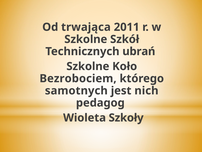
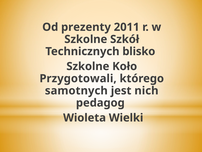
trwająca: trwająca -> prezenty (86, 27)
ubrań: ubrań -> blisko (139, 51)
Bezrobociem: Bezrobociem -> Przygotowali (78, 78)
Szkoły: Szkoły -> Wielki (126, 117)
